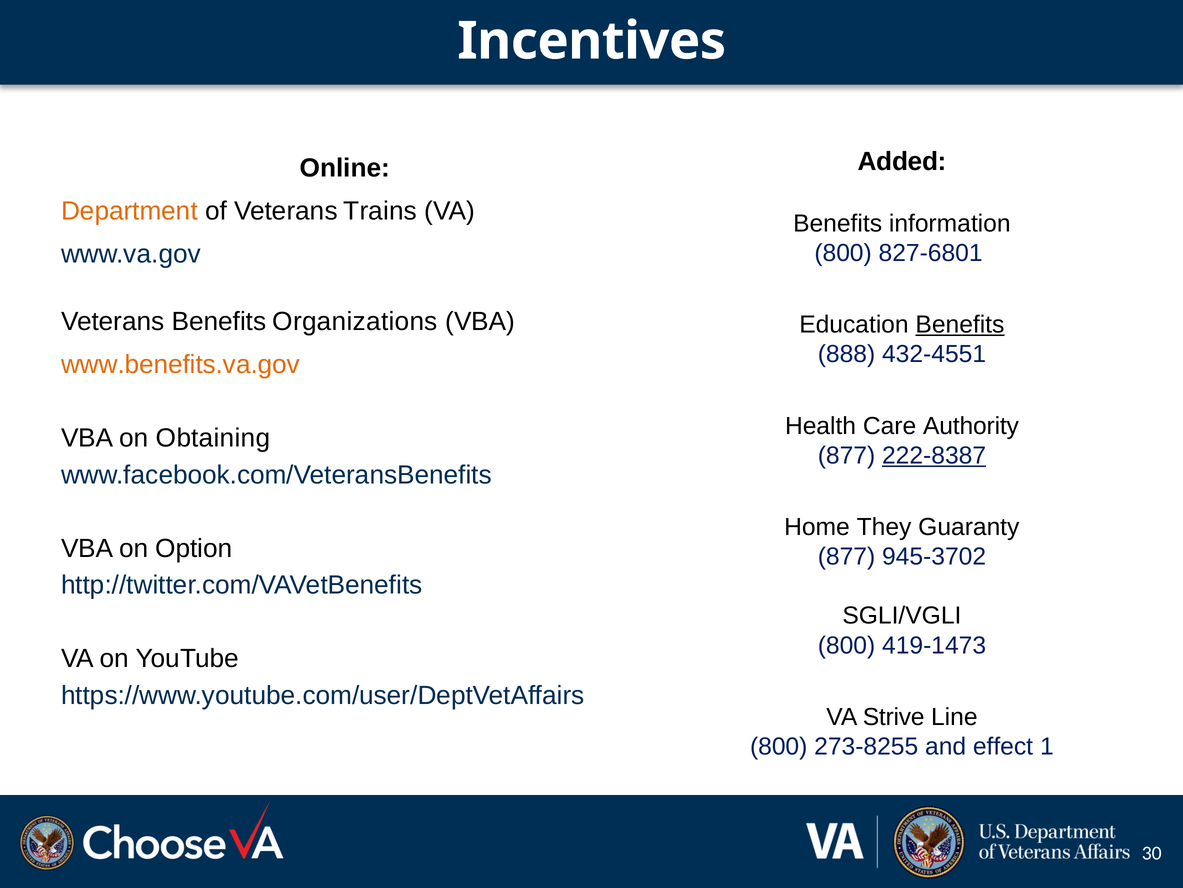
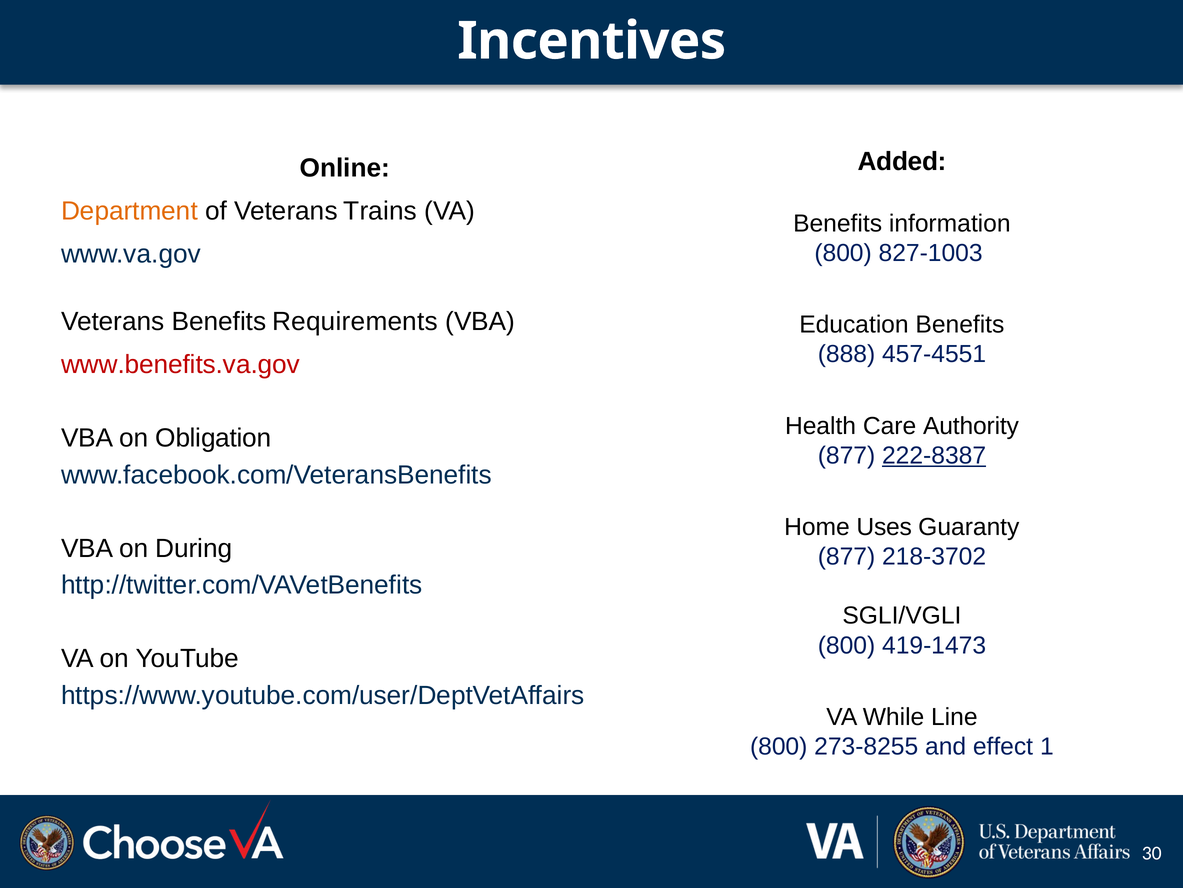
827-6801: 827-6801 -> 827-1003 (931, 253)
Organizations: Organizations -> Requirements (355, 321)
Benefits underline: present -> none (960, 324)
432-4551: 432-4551 -> 457-4551 (934, 354)
www.benefits.va.gov colour: orange -> red (180, 364)
Obtaining: Obtaining -> Obligation (213, 438)
They: They -> Uses (884, 527)
Option: Option -> During (194, 548)
945-3702: 945-3702 -> 218-3702 (934, 556)
Strive: Strive -> While (894, 716)
